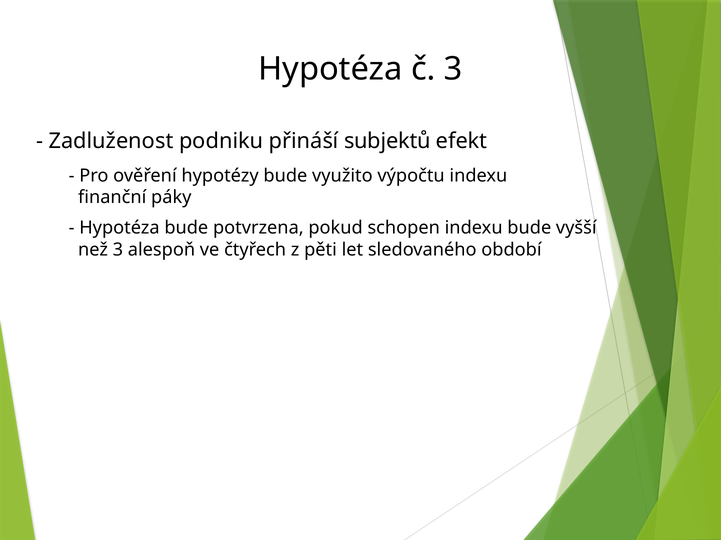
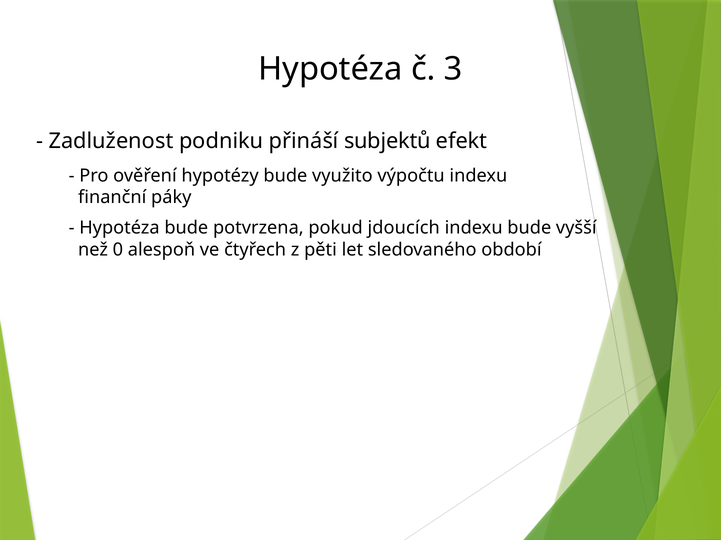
schopen: schopen -> jdoucích (404, 228)
než 3: 3 -> 0 (118, 250)
